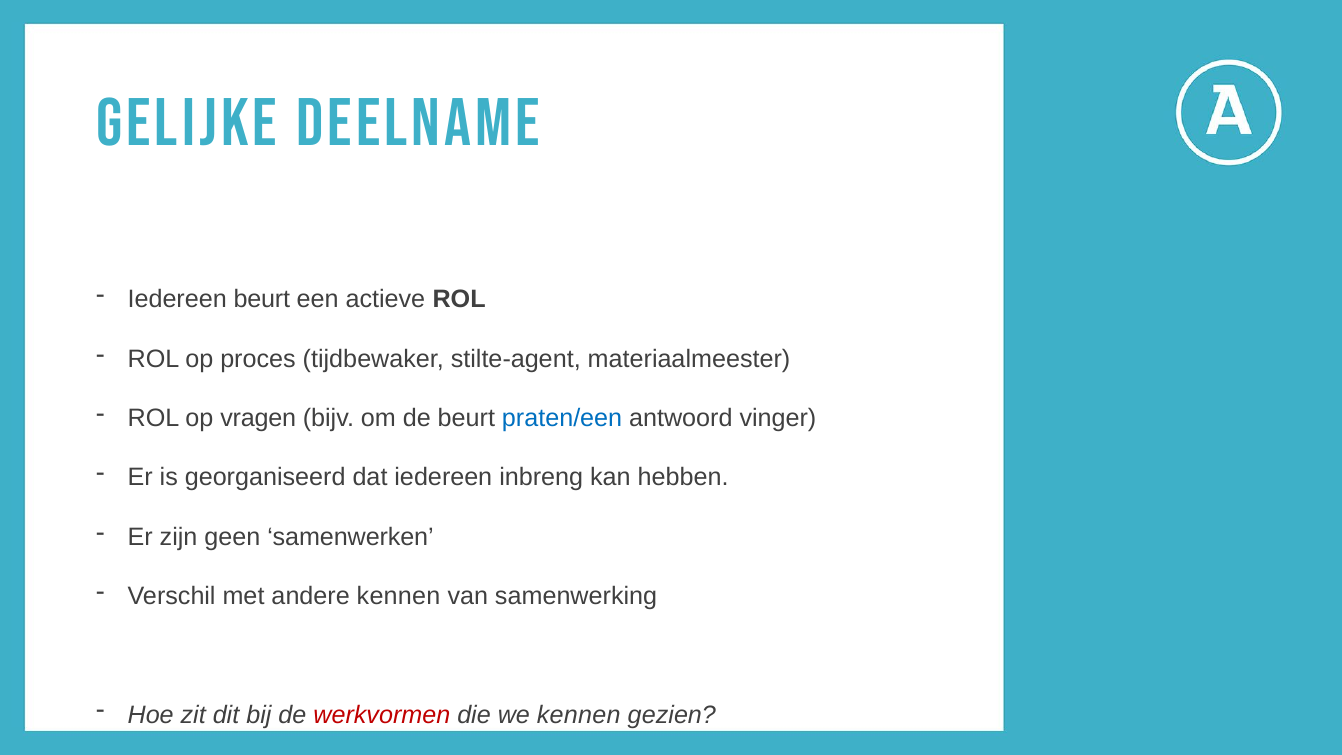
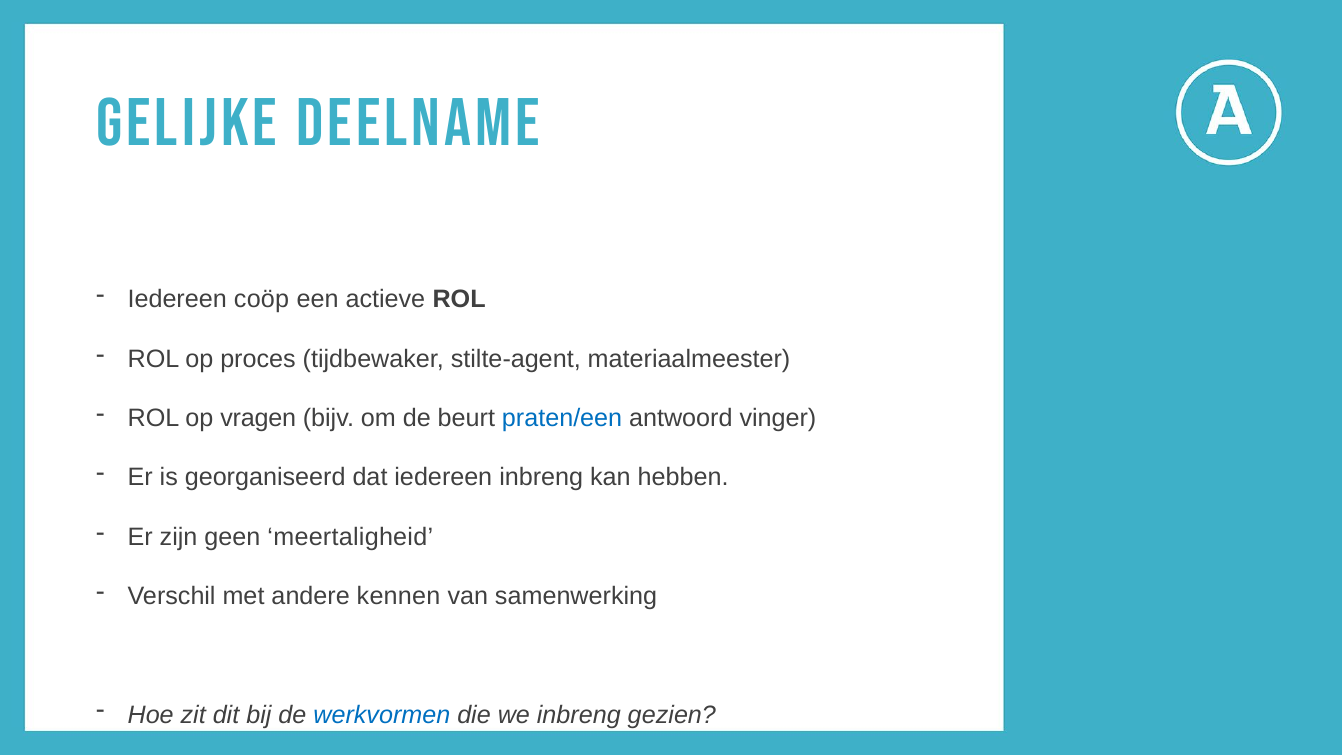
Iedereen beurt: beurt -> coöp (262, 300)
samenwerken: samenwerken -> meertaligheid (350, 537)
werkvormen colour: red -> blue (382, 715)
we kennen: kennen -> inbreng (579, 715)
